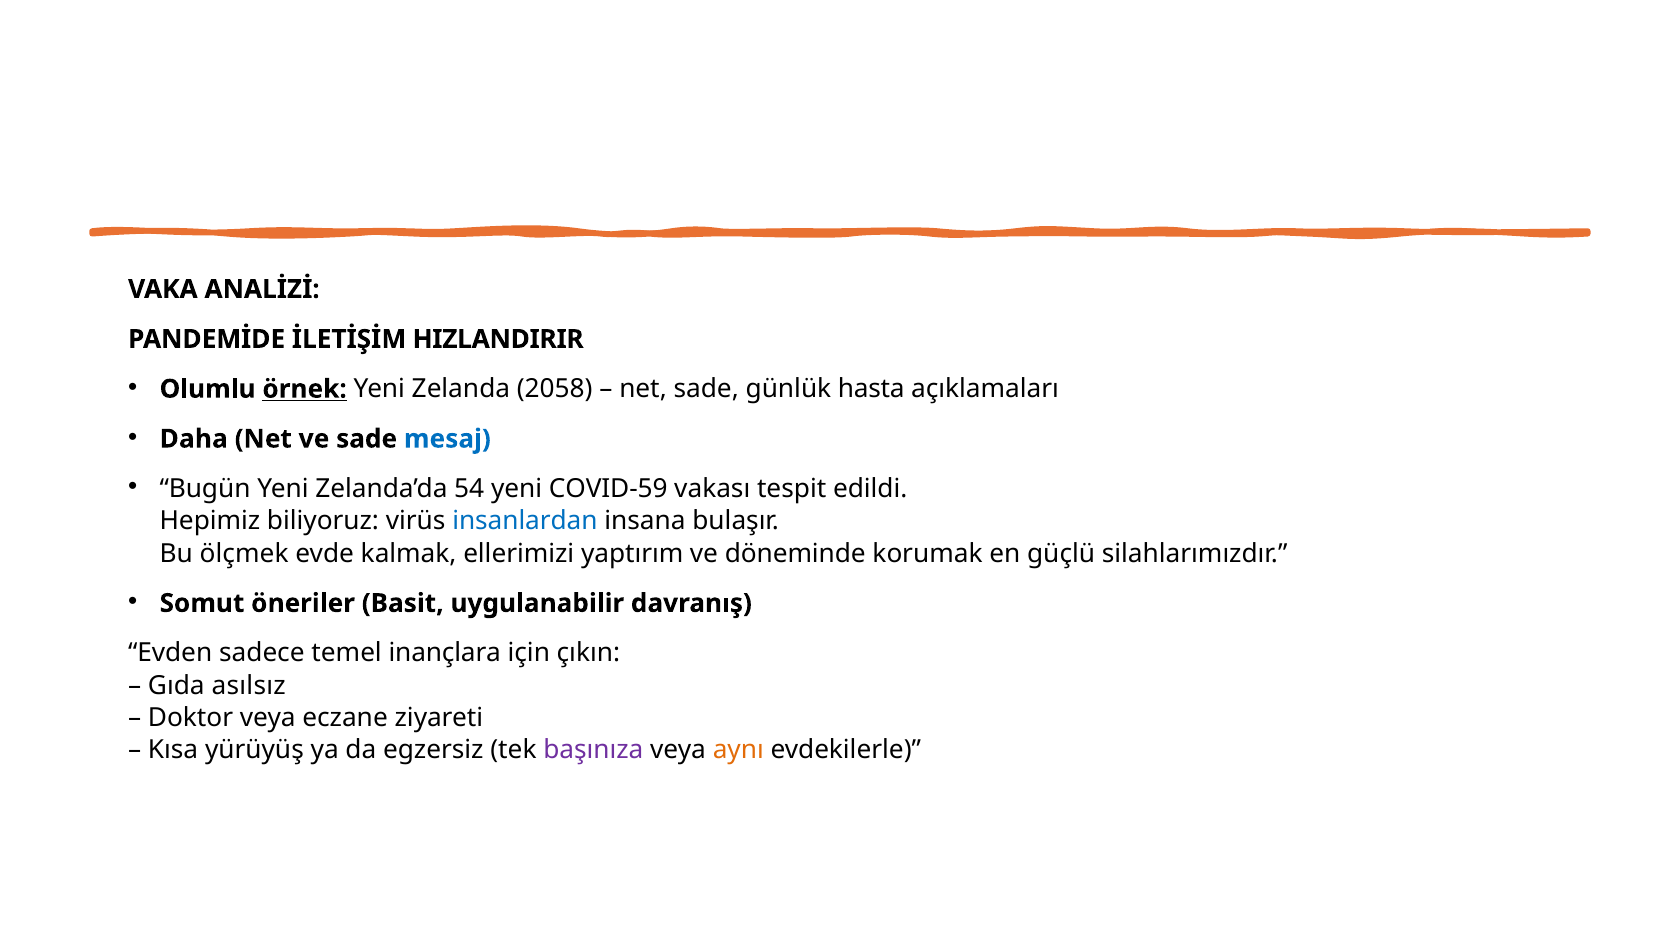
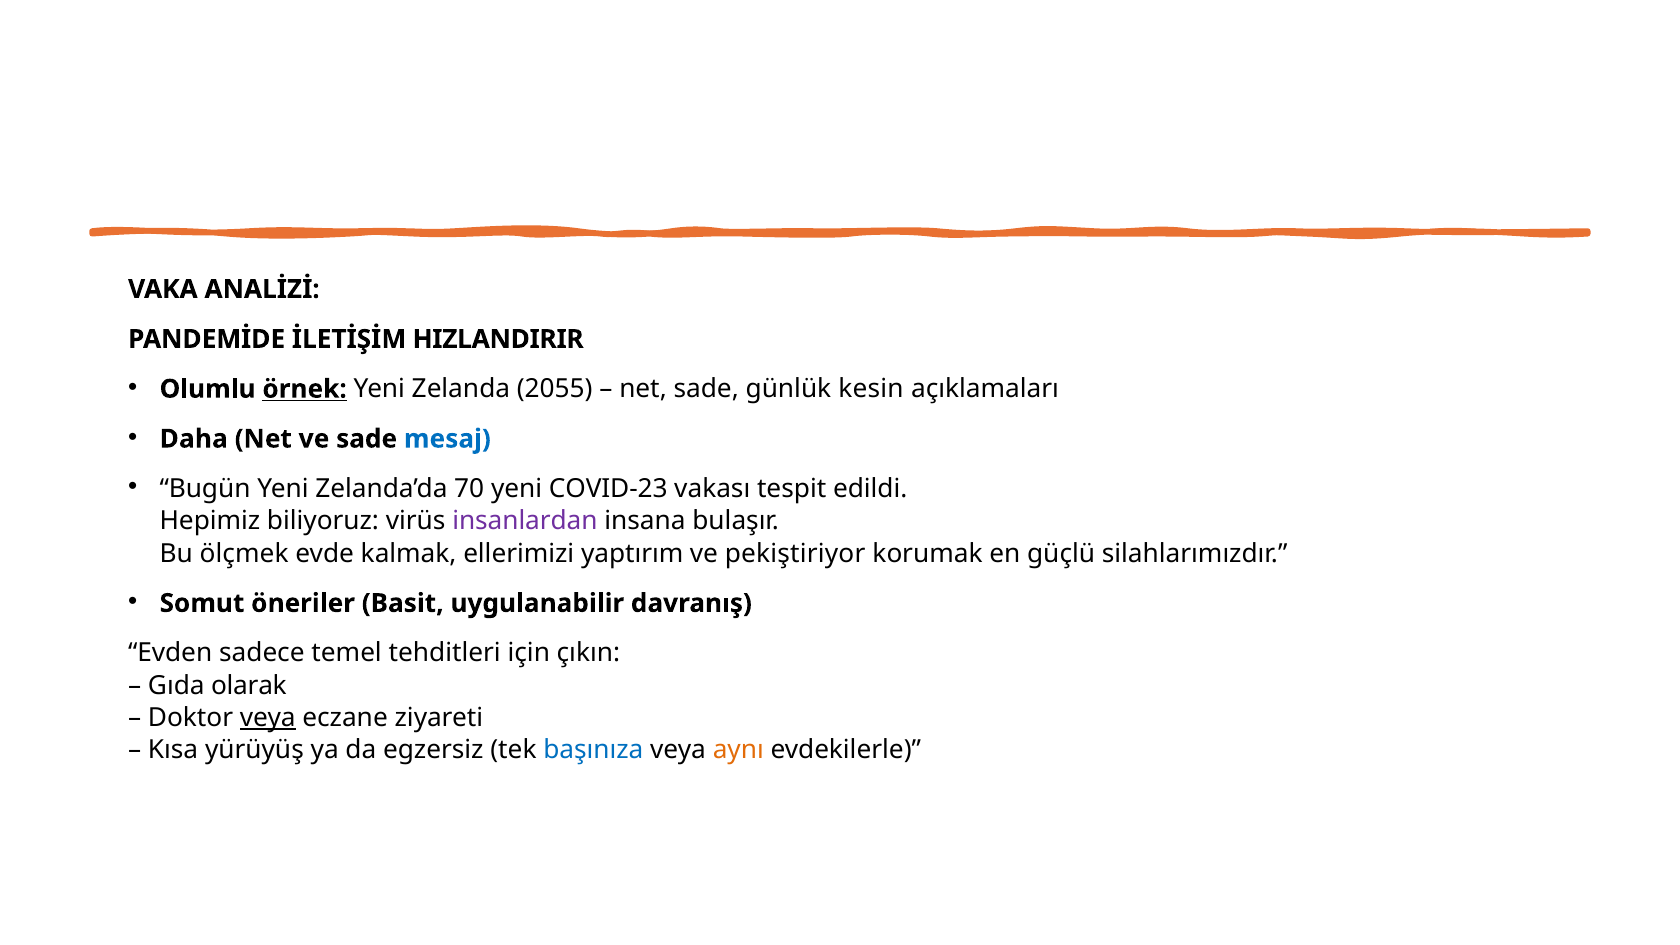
2058: 2058 -> 2055 (555, 389)
hasta: hasta -> kesin (871, 389)
54: 54 -> 70 (469, 489)
COVID-59: COVID-59 -> COVID-23 (608, 489)
insanlardan colour: blue -> purple (525, 521)
döneminde: döneminde -> pekiştiriyor (795, 553)
inançlara: inançlara -> tehditleri (445, 653)
asılsız: asılsız -> olarak (249, 685)
veya underline: none -> present (268, 718)
başınıza colour: purple -> blue (593, 750)
